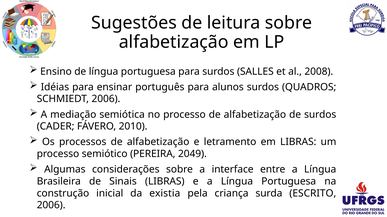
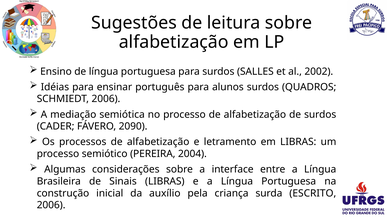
2008: 2008 -> 2002 (319, 72)
2010: 2010 -> 2090 (133, 127)
2049: 2049 -> 2004 (192, 154)
existia: existia -> auxílio (165, 194)
